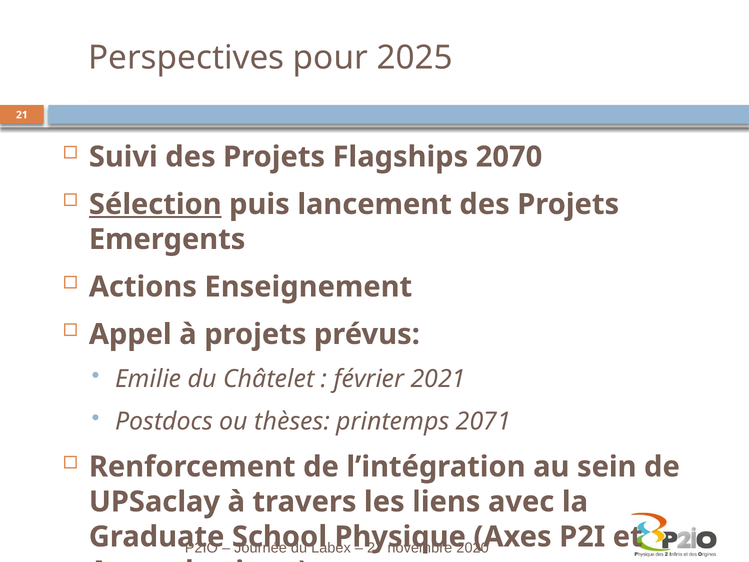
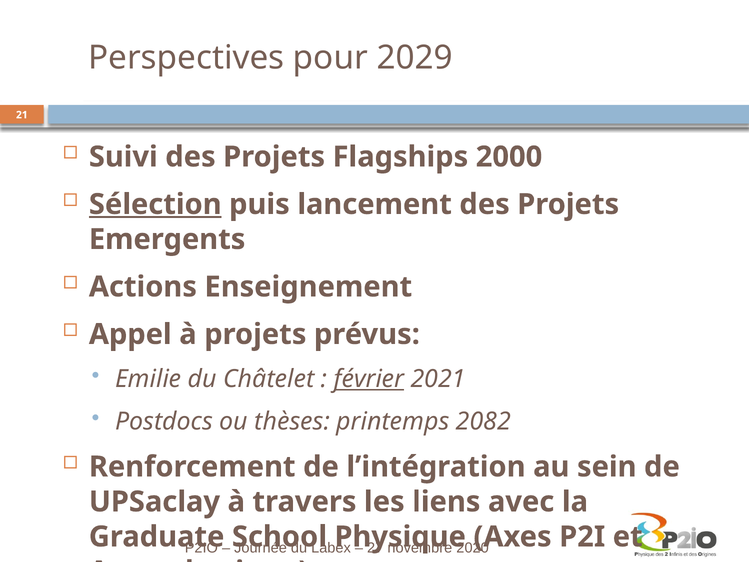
2025: 2025 -> 2029 (415, 57)
2070: 2070 -> 2000 (509, 157)
février underline: none -> present (369, 379)
2071: 2071 -> 2082 (483, 421)
